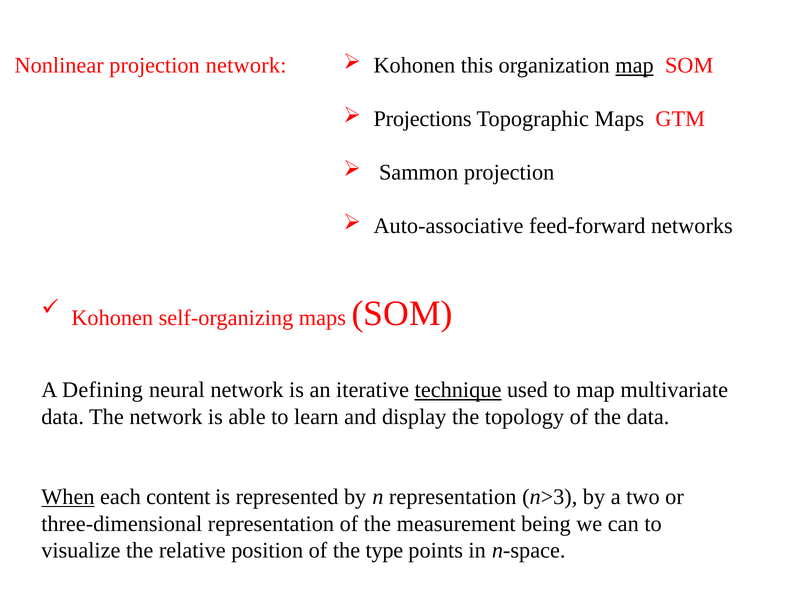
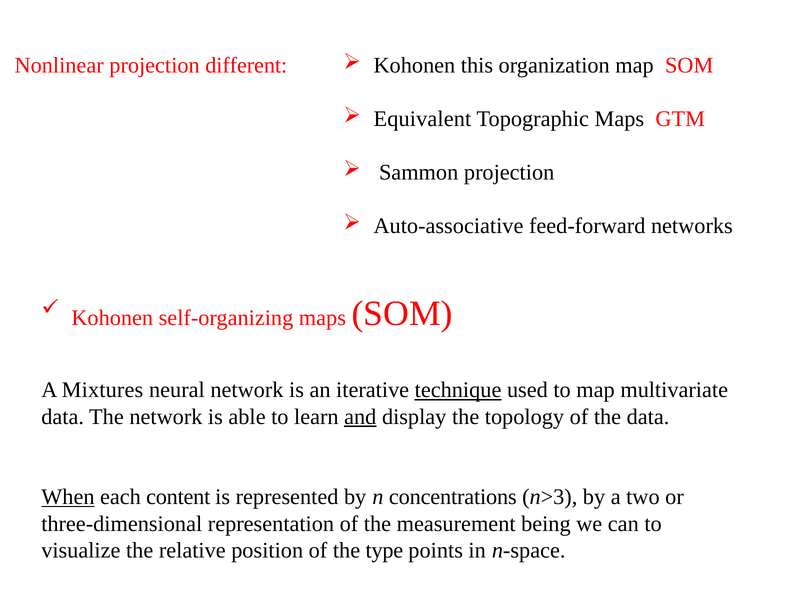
projection network: network -> different (246, 66)
map underline: present -> none (635, 66)
Projections: Projections -> Equivalent (422, 119)
Defining: Defining -> Mixtures (103, 390)
and underline: none -> present (360, 417)
n representation: representation -> concentrations (453, 497)
